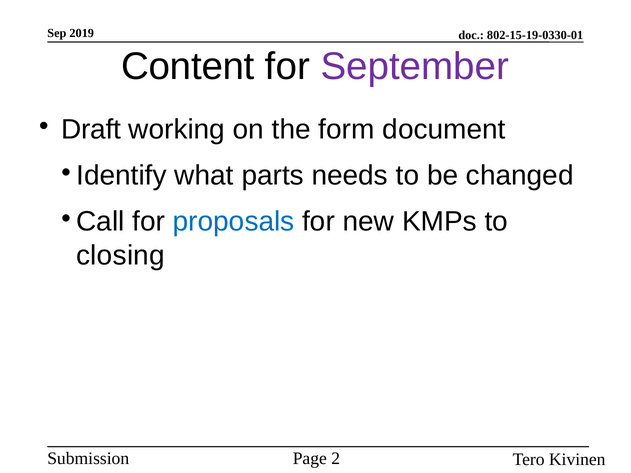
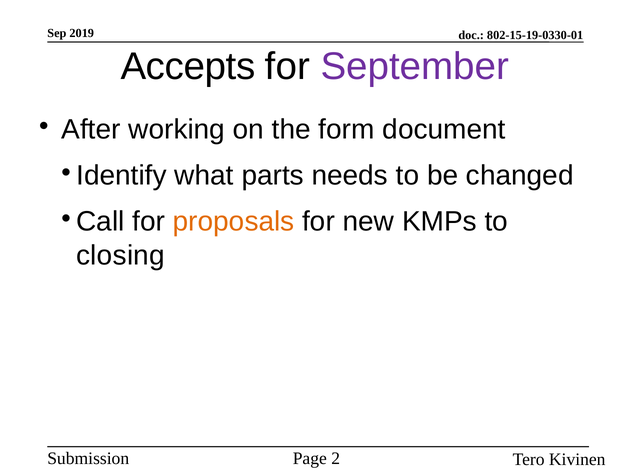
Content: Content -> Accepts (188, 67)
Draft: Draft -> After (91, 130)
proposals colour: blue -> orange (234, 222)
